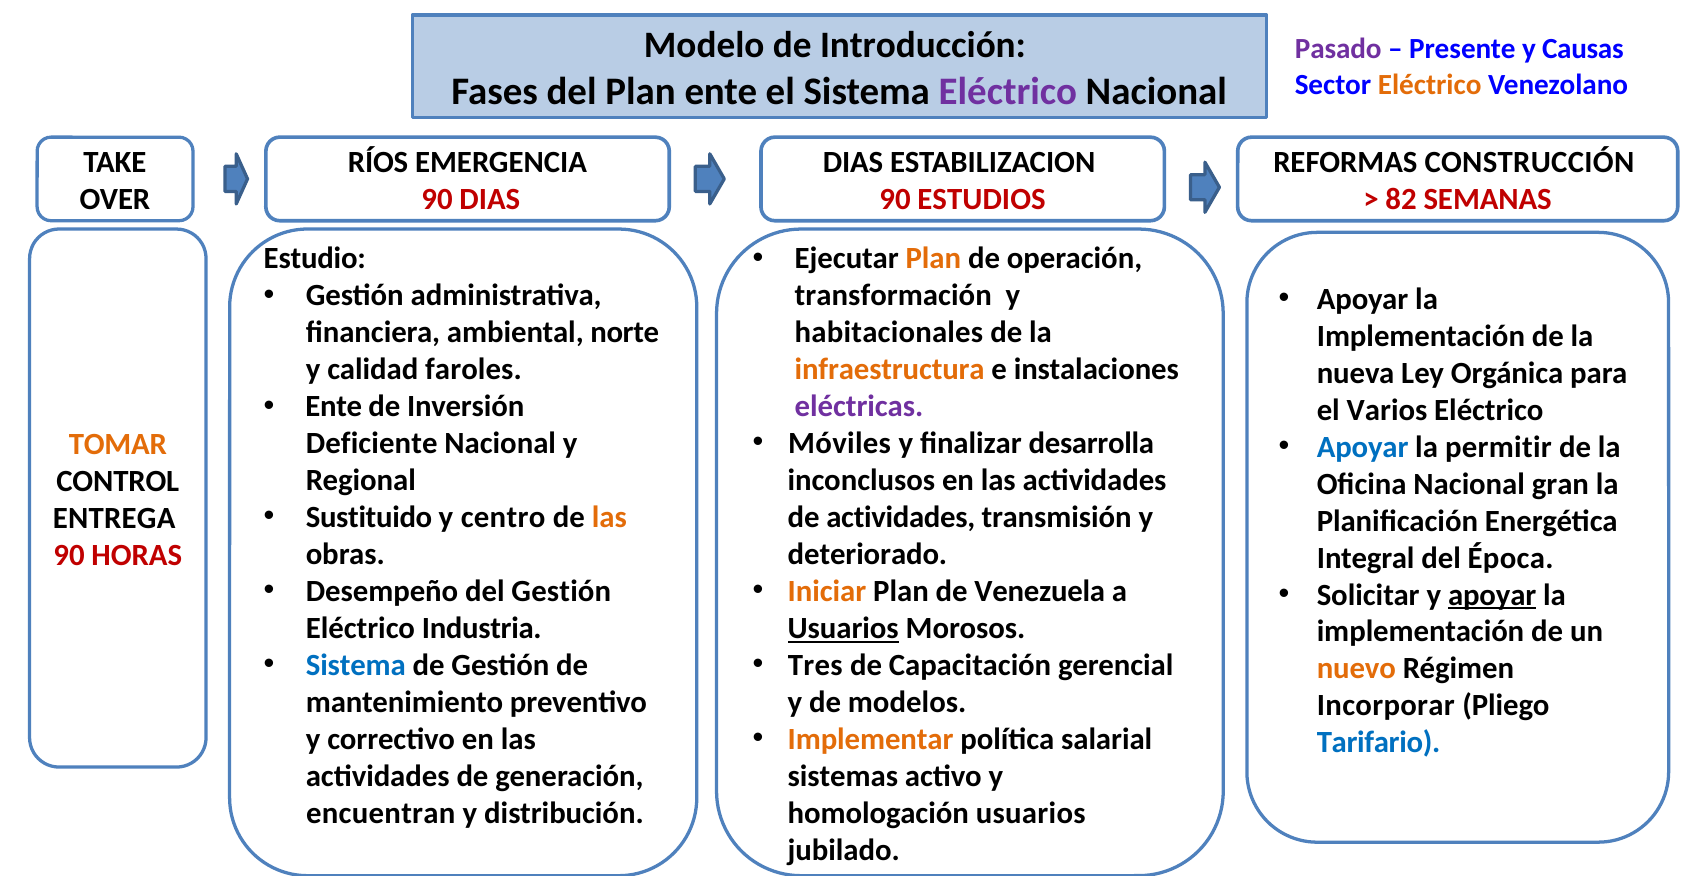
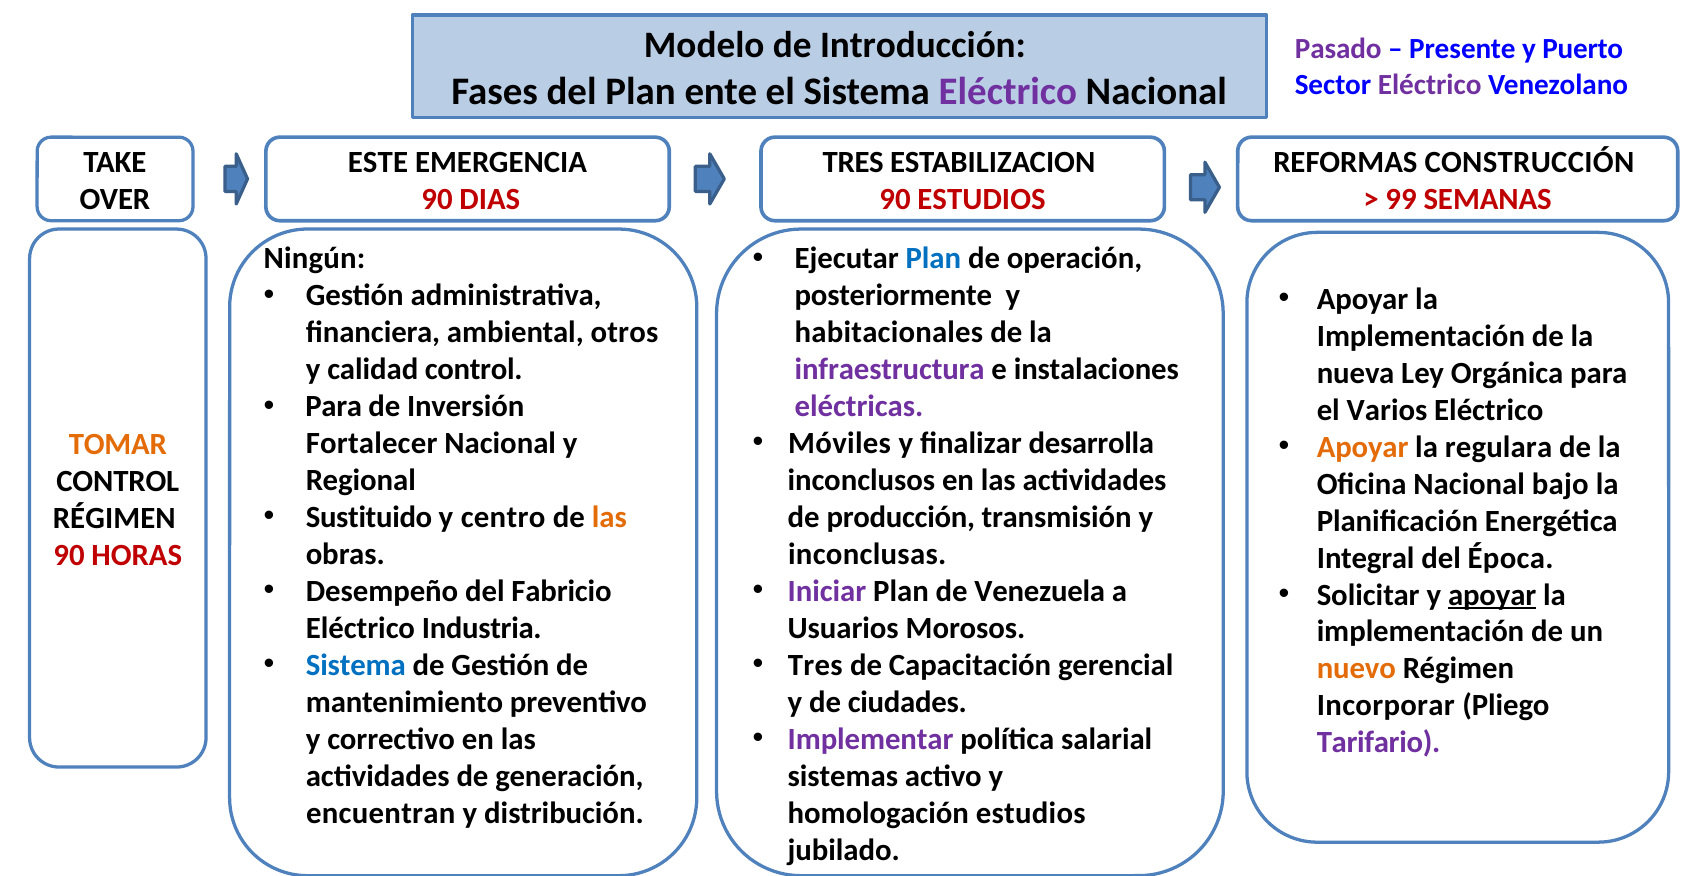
Causas: Causas -> Puerto (1583, 49)
Eléctrico colour: orange -> purple (1430, 84)
RÍOS: RÍOS -> ESTE (378, 163)
DIAS: DIAS -> TRES (853, 163)
82: 82 -> 99 (1401, 199)
Plan colour: orange -> blue (933, 259)
Estudio: Estudio -> Ningún (315, 259)
transformación: transformación -> posteriormente (893, 296)
norte: norte -> otros (625, 333)
calidad faroles: faroles -> control (474, 369)
infraestructura colour: orange -> purple (890, 369)
Ente: Ente -> Para (334, 406)
Apoyar colour: blue -> orange (1363, 447)
permitir: permitir -> regulara (1499, 447)
Deficiente: Deficiente -> Fortalecer (372, 443)
gran: gran -> bajo (1560, 484)
de actividades: actividades -> producción (901, 517)
ENTREGA: ENTREGA -> RÉGIMEN (114, 518)
deteriorado: deteriorado -> inconclusas (867, 554)
del Gestión: Gestión -> Fabricio (562, 591)
Iniciar colour: orange -> purple (827, 591)
Usuarios underline: present -> none (843, 628)
modelos: modelos -> ciudades (907, 702)
Implementar colour: orange -> purple (871, 739)
Tarifario colour: blue -> purple (1379, 742)
homologación usuarios: usuarios -> estudios (1031, 813)
